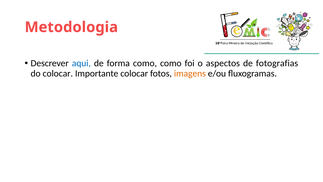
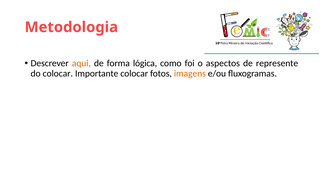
aqui colour: blue -> orange (81, 63)
forma como: como -> lógica (145, 63)
fotografias: fotografias -> represente (277, 63)
